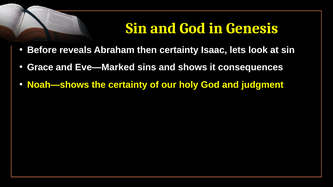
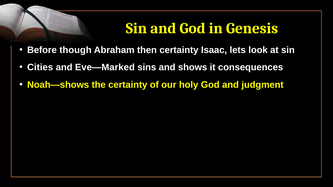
reveals: reveals -> though (75, 50)
Grace: Grace -> Cities (40, 67)
